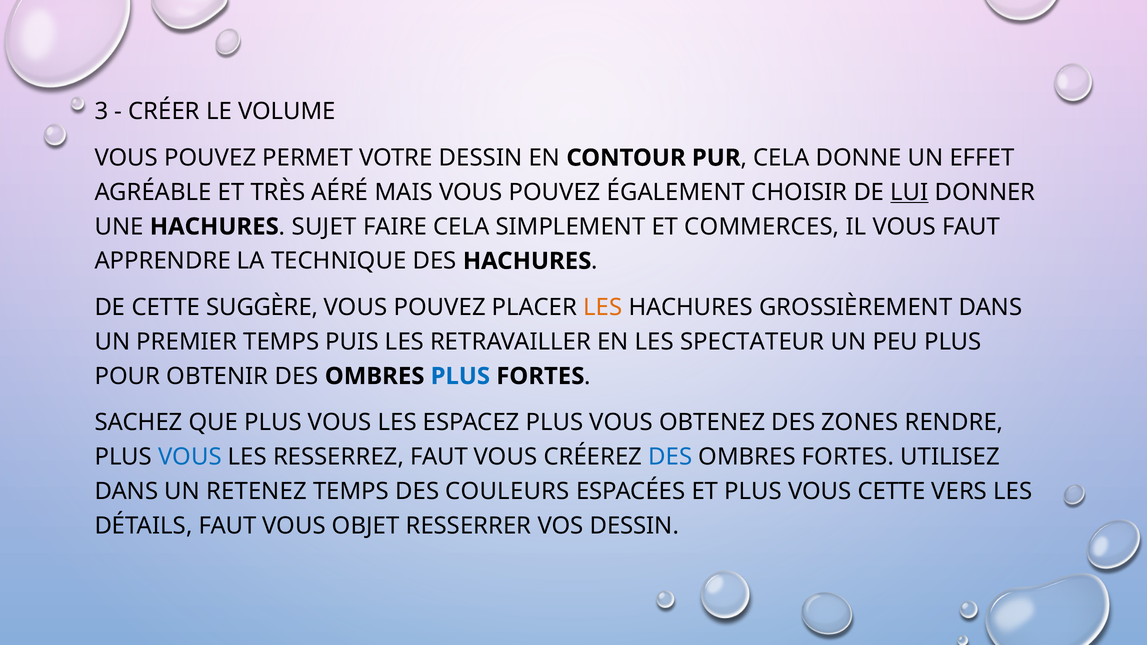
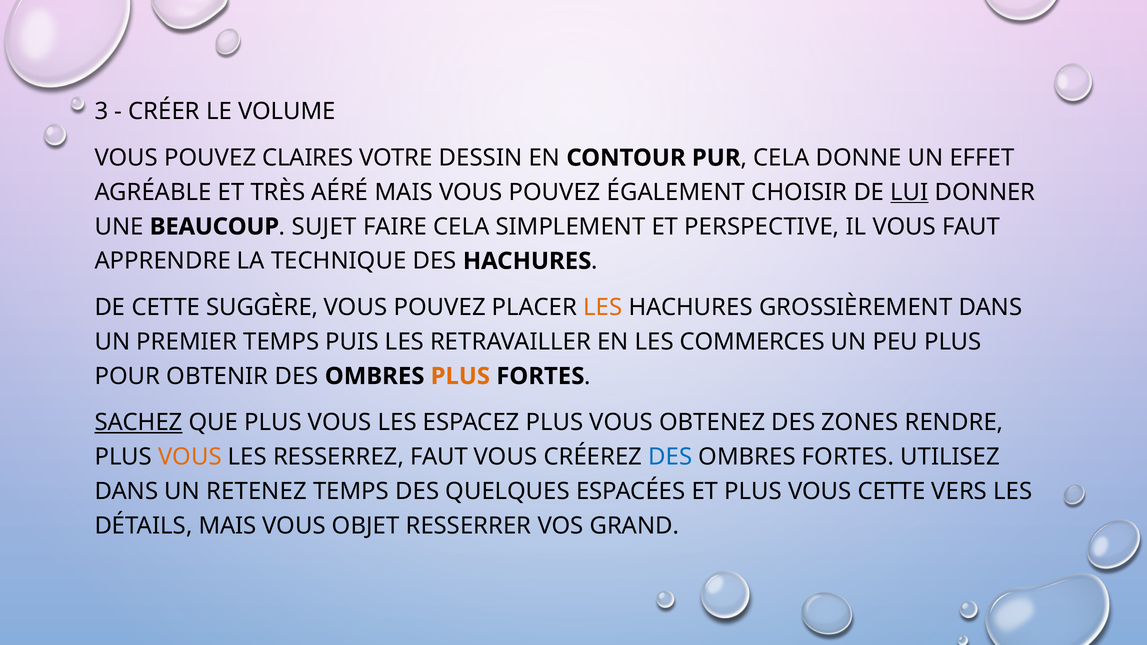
PERMET: PERMET -> CLAIRES (308, 158)
UNE HACHURES: HACHURES -> BEAUCOUP (214, 227)
COMMERCES: COMMERCES -> PERSPECTIVE (762, 227)
SPECTATEUR: SPECTATEUR -> COMMERCES (752, 342)
PLUS colour: blue -> orange (460, 376)
SACHEZ underline: none -> present (138, 423)
VOUS colour: blue -> orange (190, 457)
COULEURS: COULEURS -> QUELQUES (508, 491)
DÉTAILS FAUT: FAUT -> MAIS (227, 526)
VOS DESSIN: DESSIN -> GRAND (634, 526)
